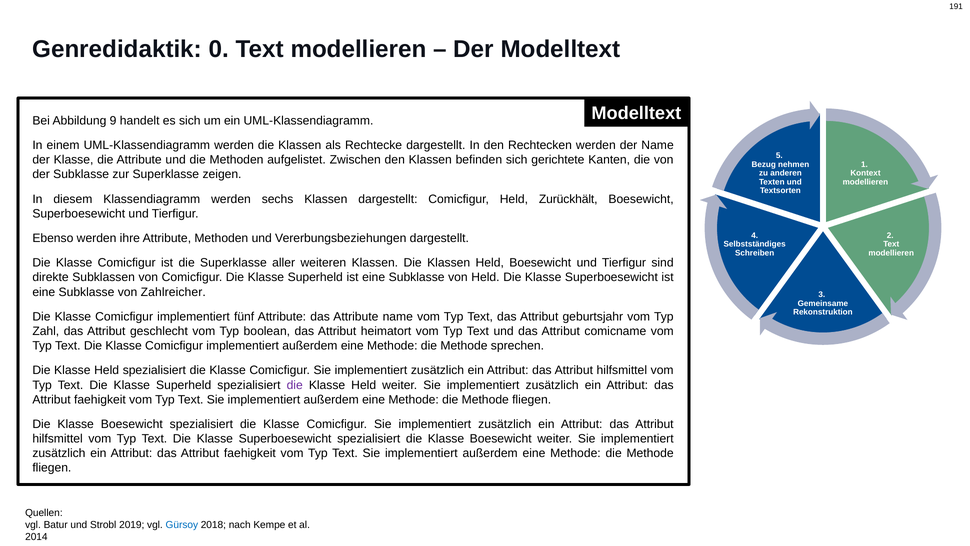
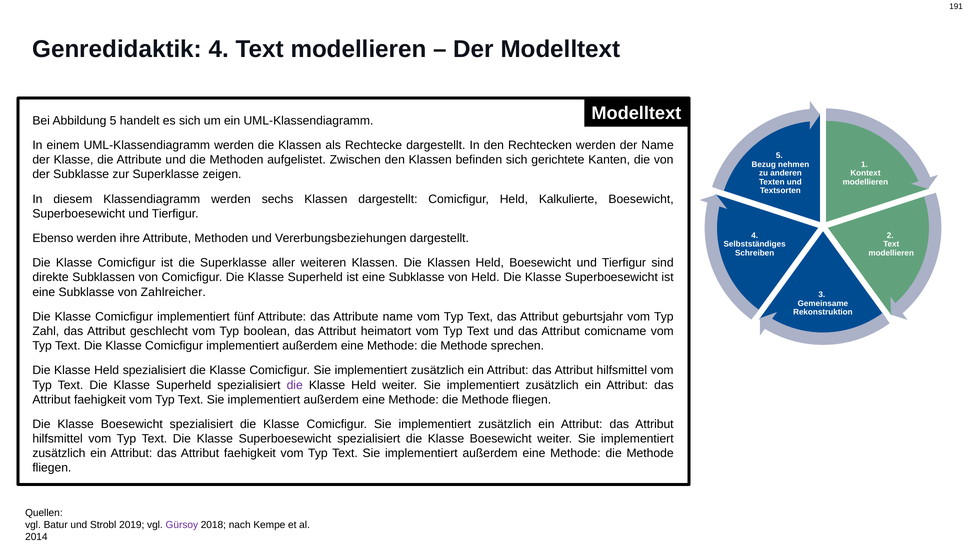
Genredidaktik 0: 0 -> 4 (219, 49)
Abbildung 9: 9 -> 5 (113, 121)
Zurückhält: Zurückhält -> Kalkulierte (568, 199)
Gürsoy colour: blue -> purple (182, 525)
